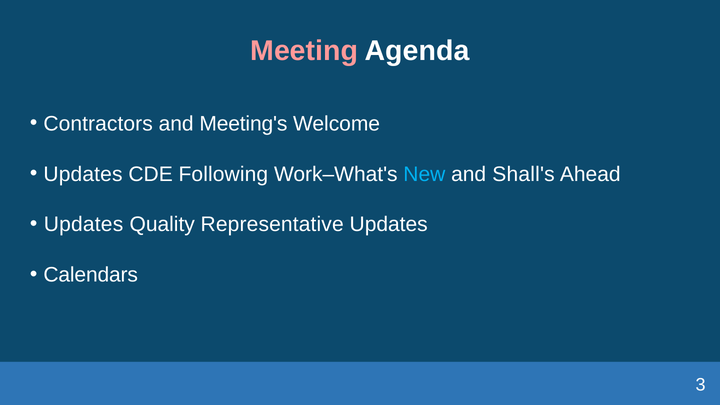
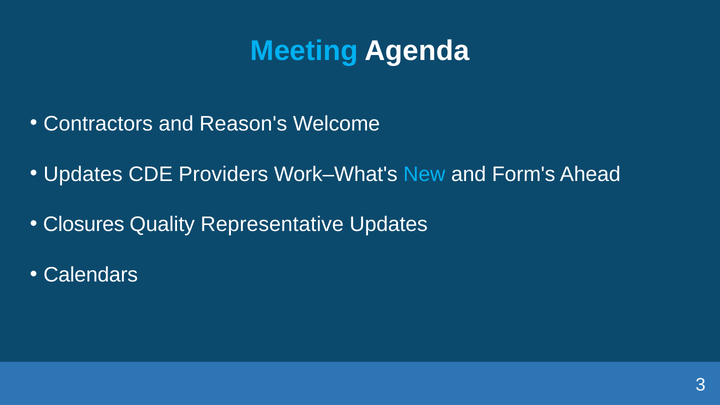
Meeting colour: pink -> light blue (304, 51)
Meeting's: Meeting's -> Reason's (243, 124)
Following: Following -> Providers (223, 174)
Shall's: Shall's -> Form's (524, 174)
Updates: Updates -> Closures (84, 225)
